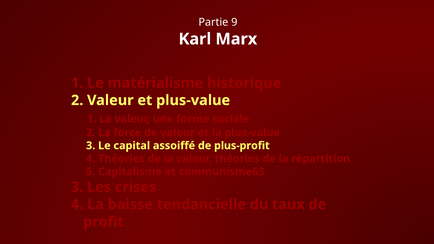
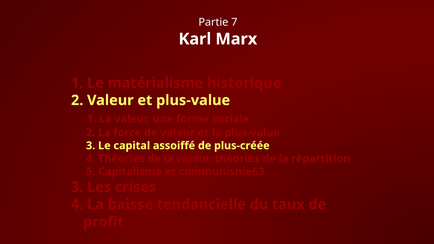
9: 9 -> 7 (234, 22)
plus-profit: plus-profit -> plus-créée (242, 146)
